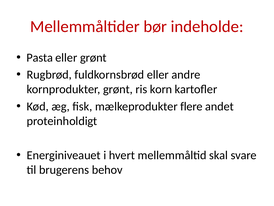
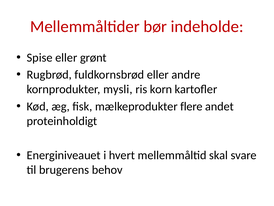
Pasta: Pasta -> Spise (40, 57)
kornprodukter grønt: grønt -> mysli (118, 89)
